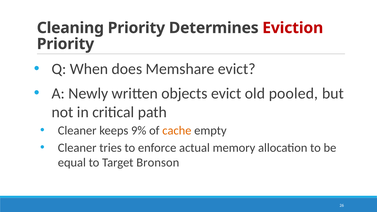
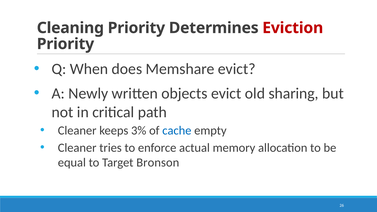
pooled: pooled -> sharing (294, 93)
9%: 9% -> 3% (139, 130)
cache colour: orange -> blue (177, 130)
